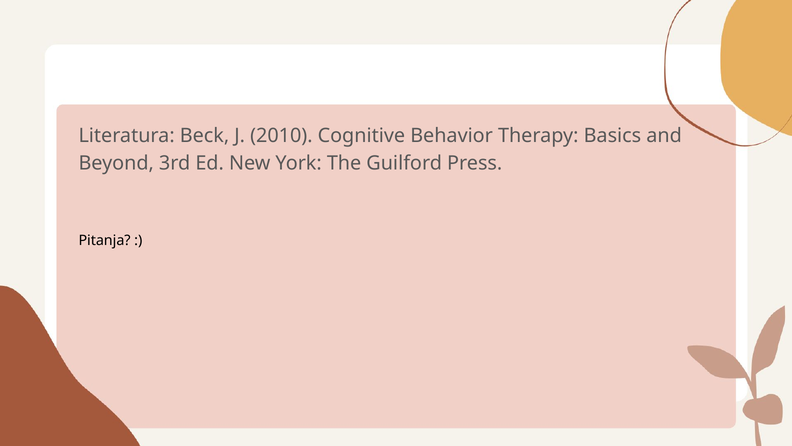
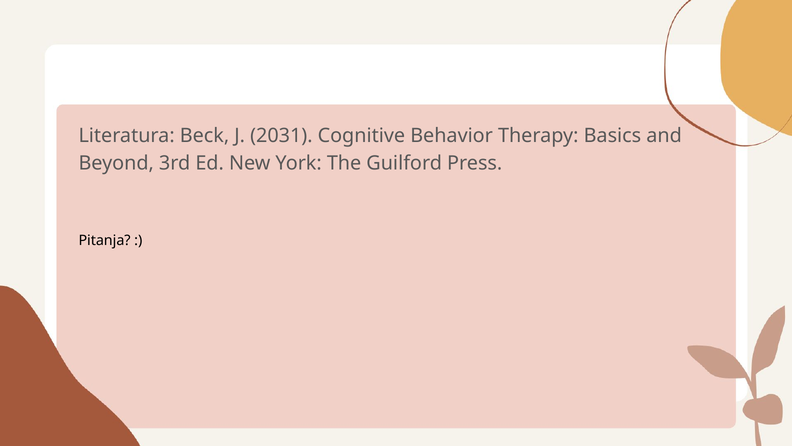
2010: 2010 -> 2031 (281, 136)
